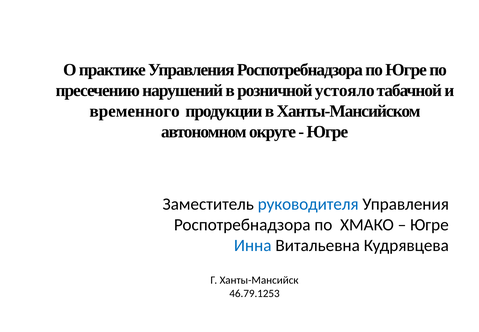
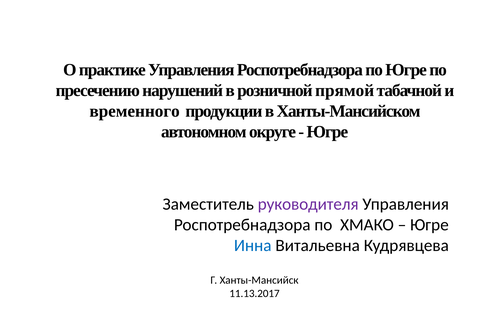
устояло: устояло -> прямой (345, 91)
руководителя colour: blue -> purple (308, 204)
46.79.1253: 46.79.1253 -> 11.13.2017 (255, 293)
